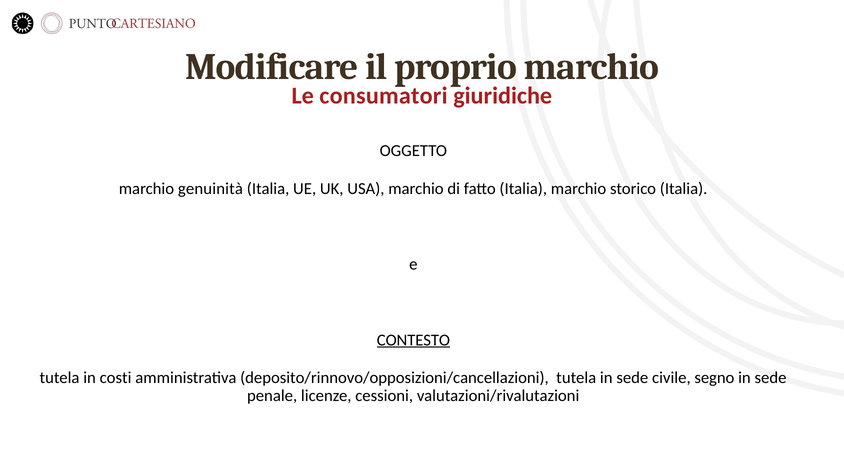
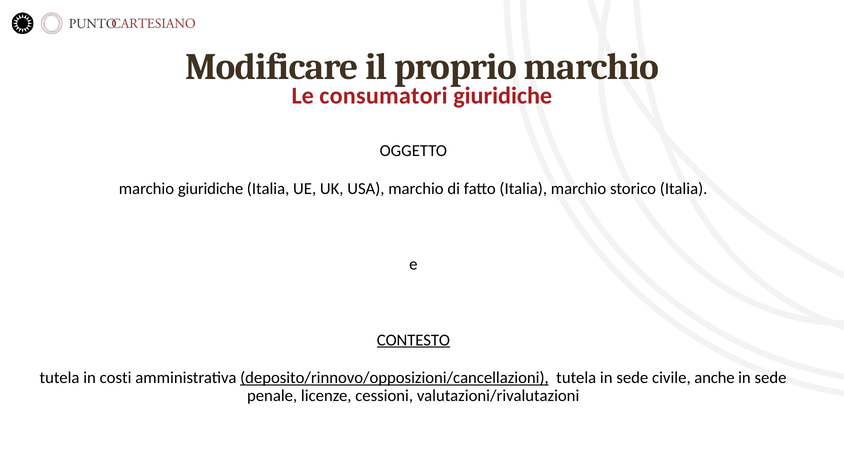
marchio genuinità: genuinità -> giuridiche (211, 188)
deposito/rinnovo/opposizioni/cancellazioni underline: none -> present (394, 378)
segno: segno -> anche (714, 378)
